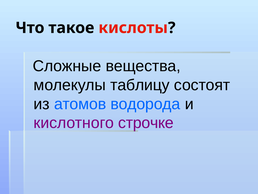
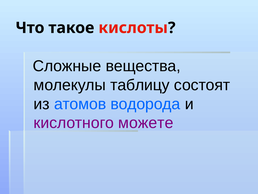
строчке: строчке -> можете (146, 123)
